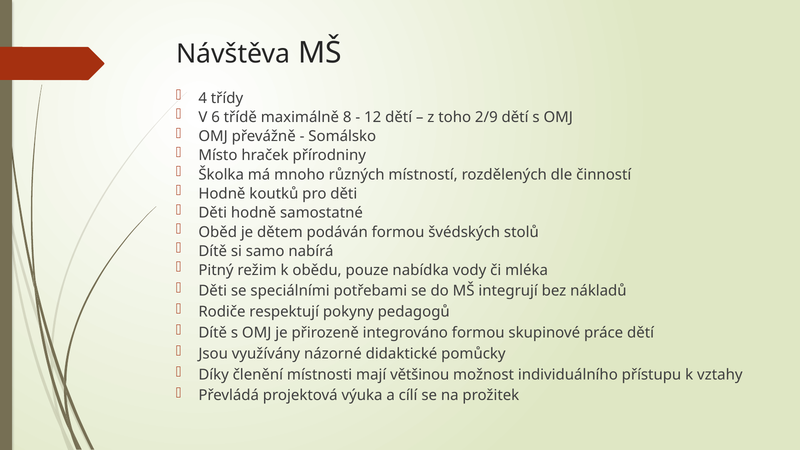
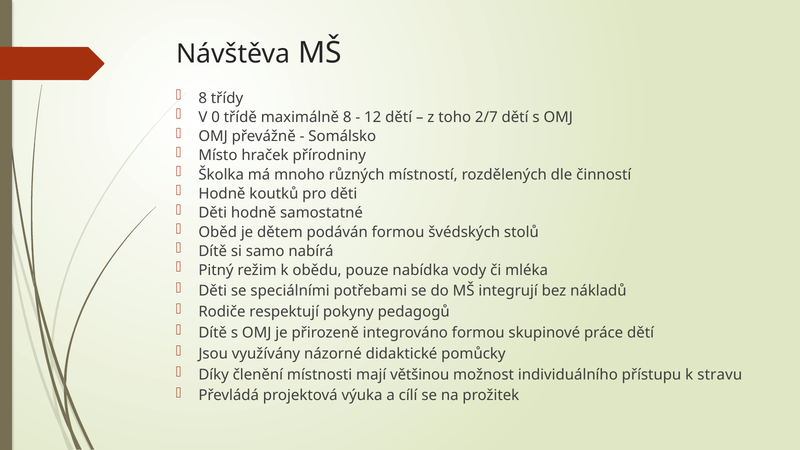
4: 4 -> 8 (203, 98)
6: 6 -> 0 (216, 117)
2/9: 2/9 -> 2/7 (486, 117)
vztahy: vztahy -> stravu (720, 375)
